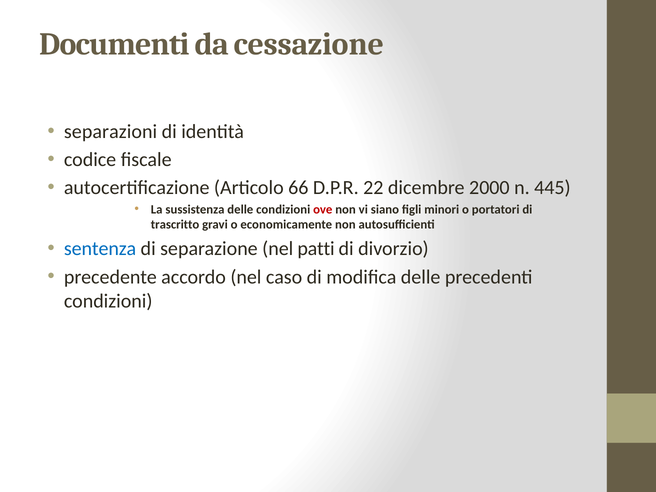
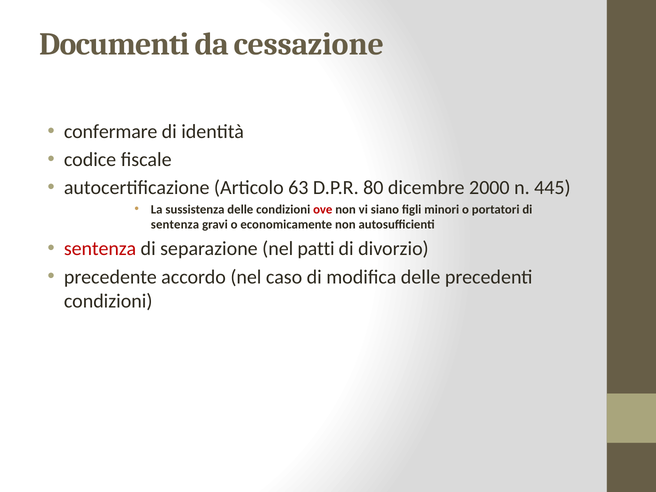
separazioni: separazioni -> confermare (111, 132)
66: 66 -> 63 (298, 188)
22: 22 -> 80 (373, 188)
trascritto: trascritto -> sentenza (175, 225)
sentenza colour: blue -> red (100, 249)
